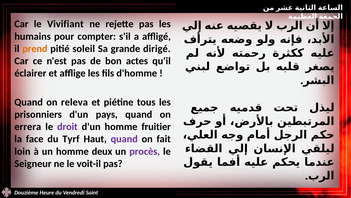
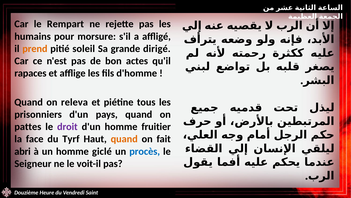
Vivifiant: Vivifiant -> Rempart (65, 24)
compter: compter -> morsure (97, 36)
éclairer: éclairer -> rapaces (30, 73)
errera: errera -> pattes (28, 126)
quand colour: purple -> orange (124, 139)
loin: loin -> abri (23, 151)
deux: deux -> giclé (102, 151)
procès colour: purple -> blue (145, 151)
